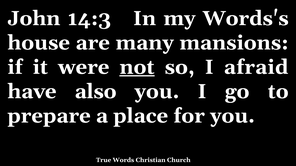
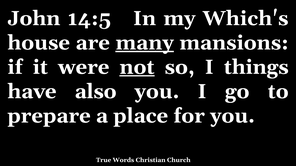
14:3: 14:3 -> 14:5 (89, 18)
Words's: Words's -> Which's (246, 18)
many underline: none -> present (145, 43)
afraid: afraid -> things (256, 67)
